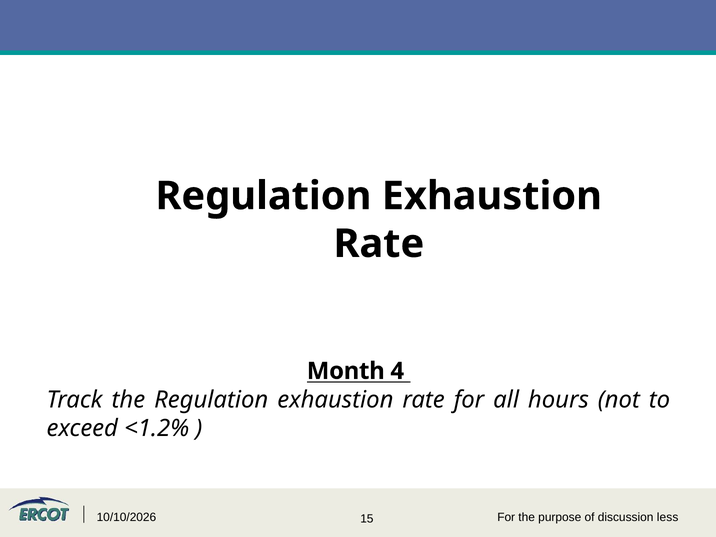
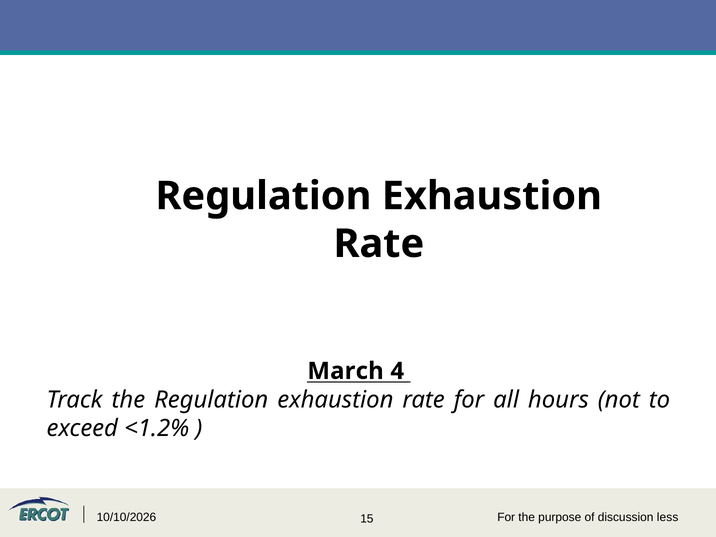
Month: Month -> March (346, 371)
